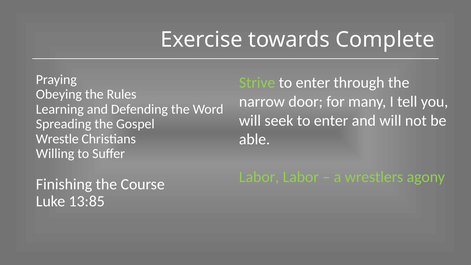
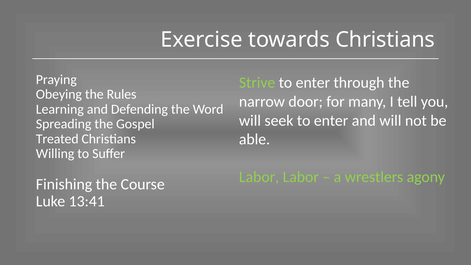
towards Complete: Complete -> Christians (385, 40)
Wrestle: Wrestle -> Treated (57, 139)
13:85: 13:85 -> 13:41 (87, 201)
